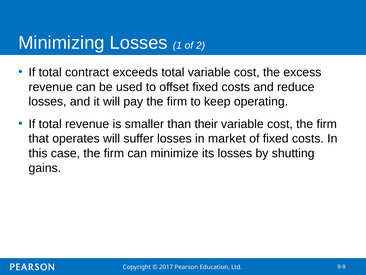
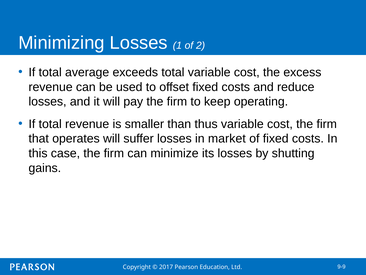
contract: contract -> average (87, 72)
their: their -> thus (206, 124)
